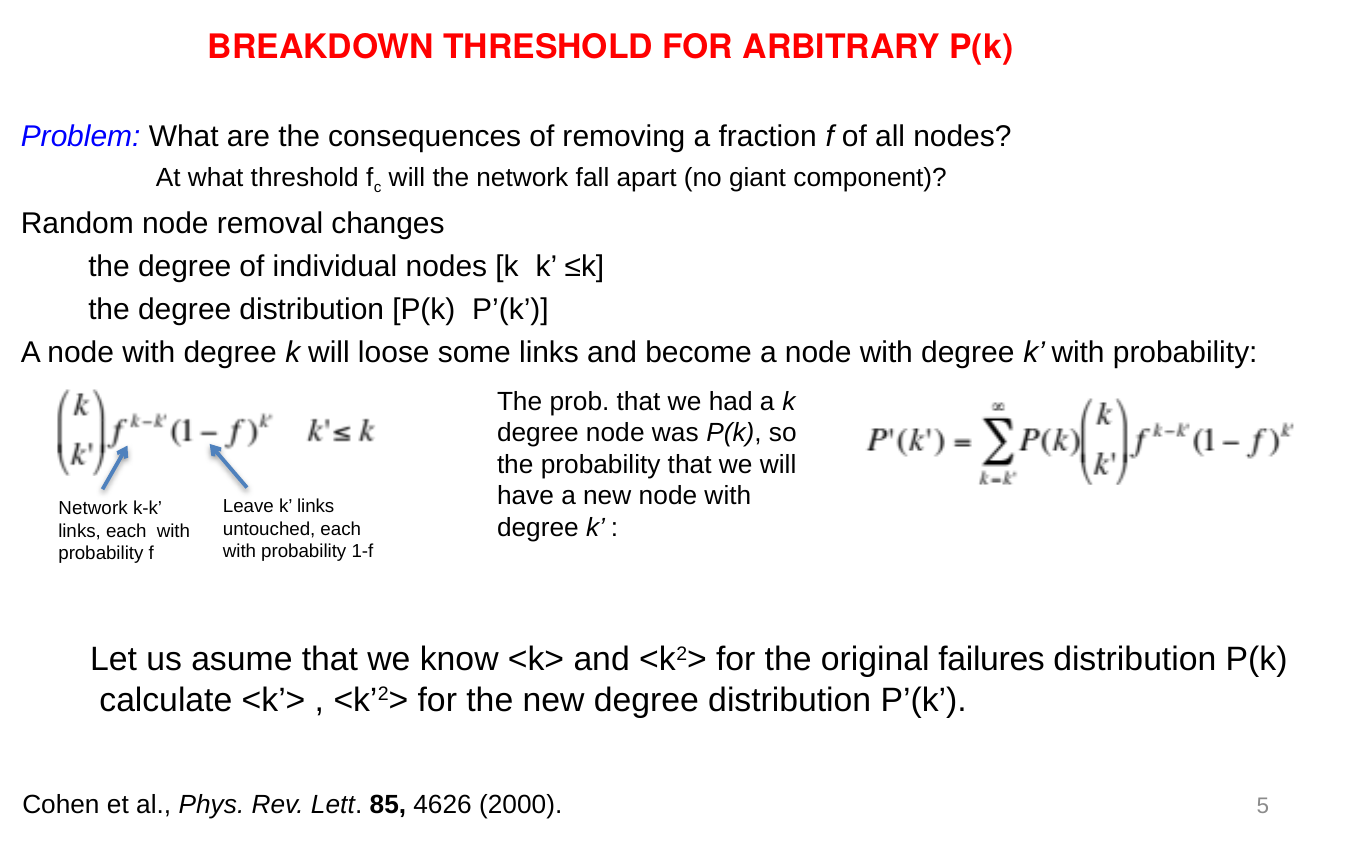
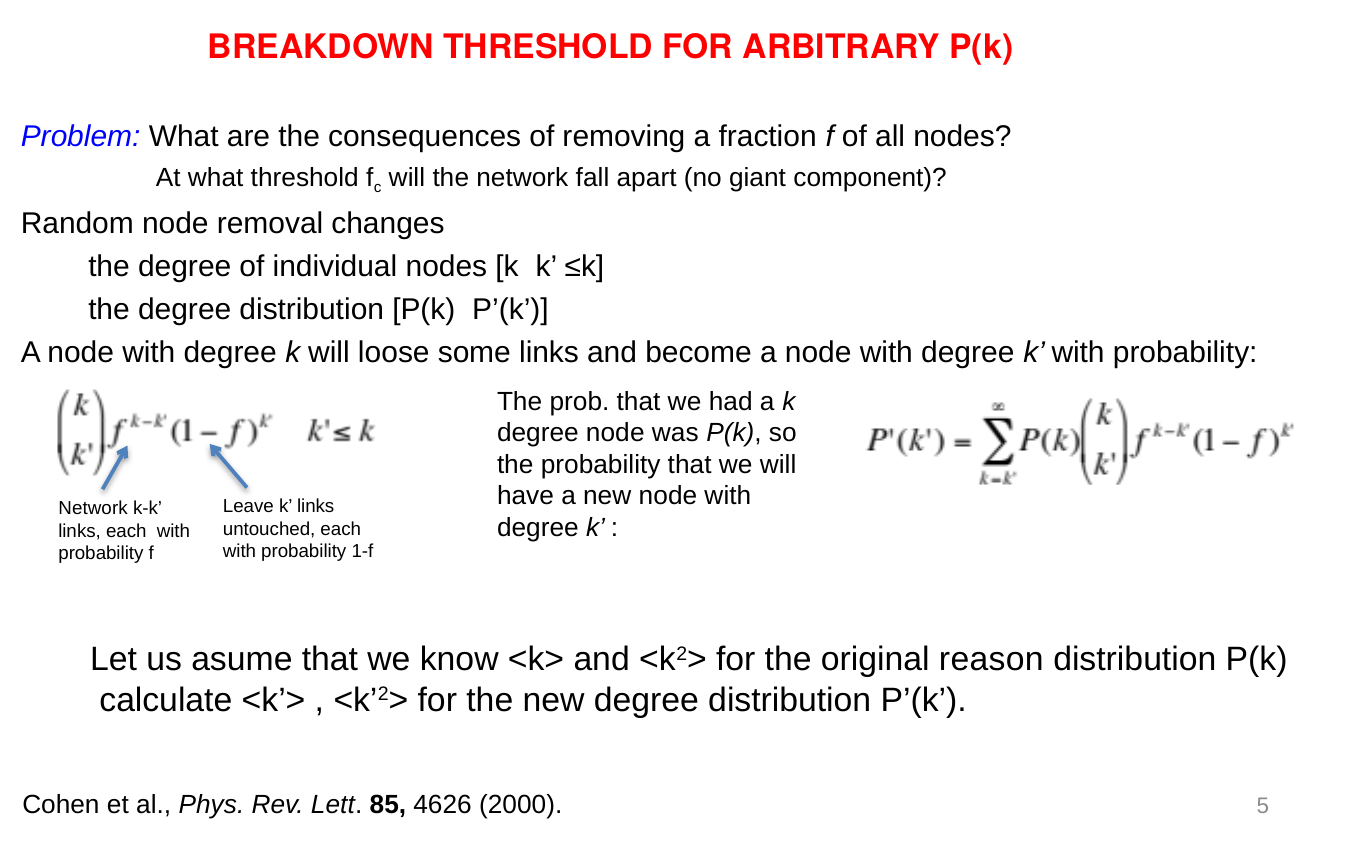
failures: failures -> reason (991, 659)
